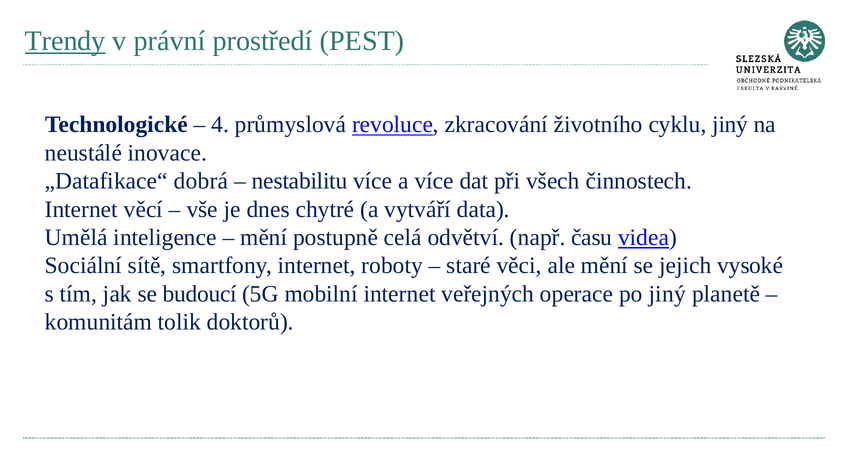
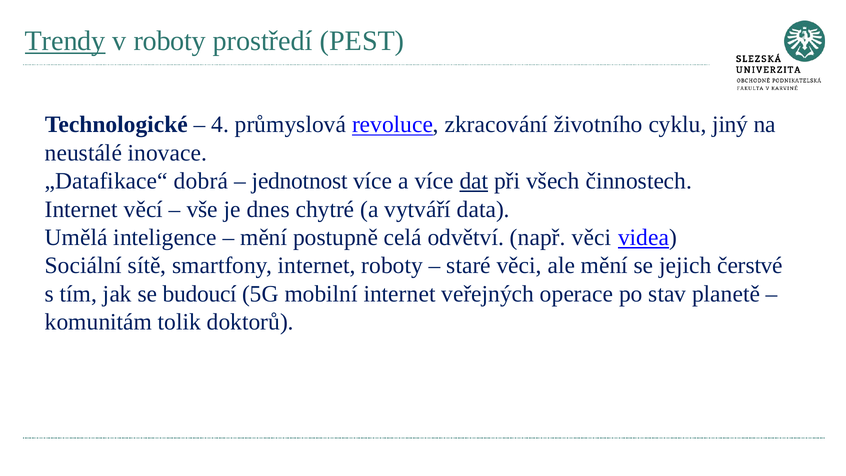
v právní: právní -> roboty (170, 41)
nestabilitu: nestabilitu -> jednotnost (300, 181)
dat underline: none -> present (474, 181)
např času: času -> věci (591, 237)
vysoké: vysoké -> čerstvé (750, 266)
po jiný: jiný -> stav (667, 294)
